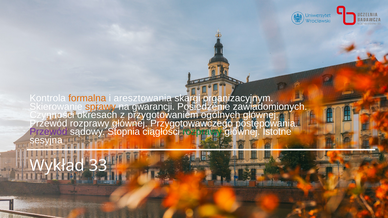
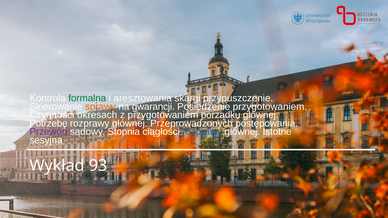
formalna colour: orange -> green (87, 98)
organizacyjnym: organizacyjnym -> przypuszczenie (238, 98)
Posiedzenie zawiadomionych: zawiadomionych -> przygotowaniem (270, 107)
ogólnych: ogólnych -> porządku (221, 115)
Przewód: Przewód -> Potrzebę (48, 123)
Przygotowawczego: Przygotowawczego -> Przeprowadzonych (191, 123)
rozprawy colour: green -> blue (202, 132)
33: 33 -> 93 (98, 166)
